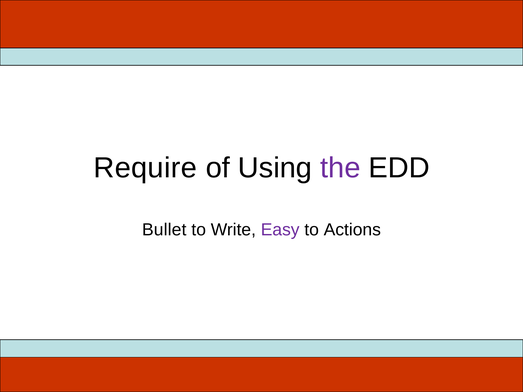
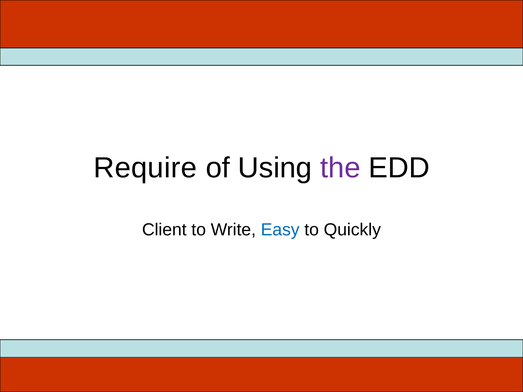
Bullet: Bullet -> Client (164, 230)
Easy colour: purple -> blue (280, 230)
Actions: Actions -> Quickly (352, 230)
